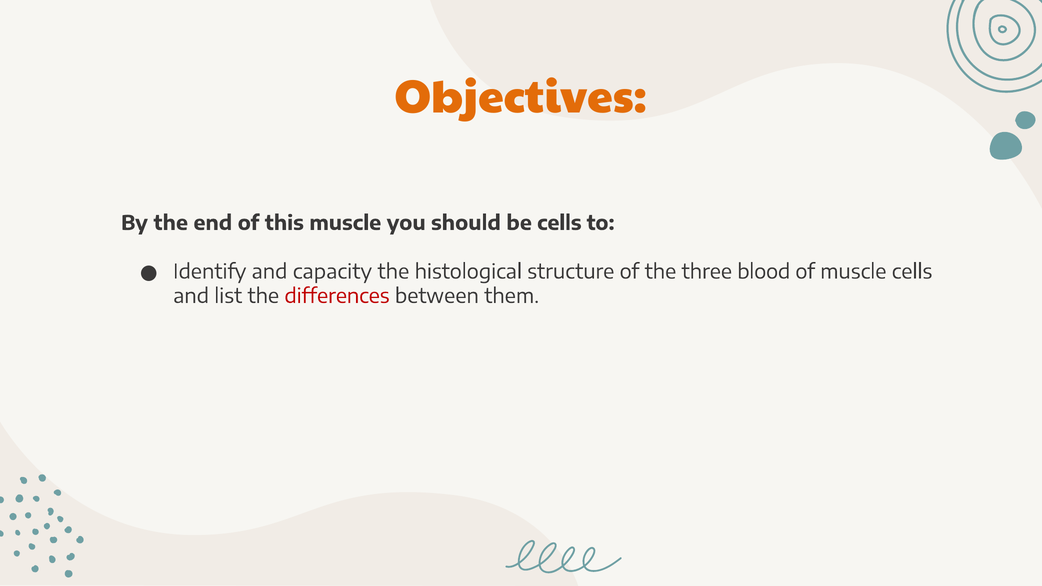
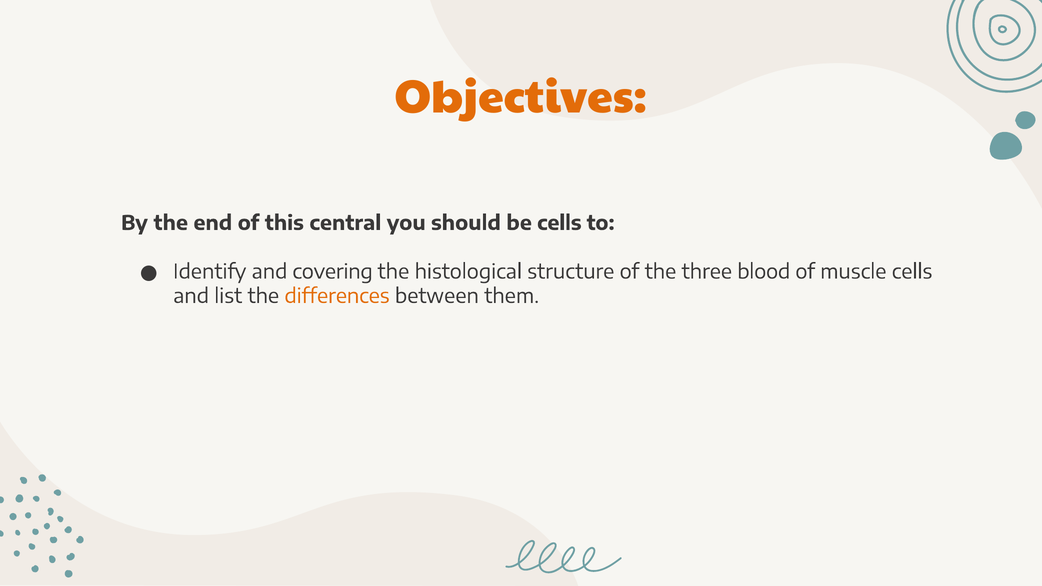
this muscle: muscle -> central (345, 223)
capacity: capacity -> covering (333, 272)
differences colour: red -> orange (337, 296)
